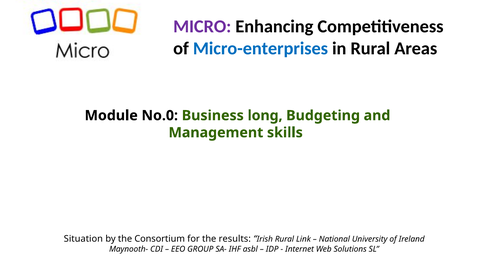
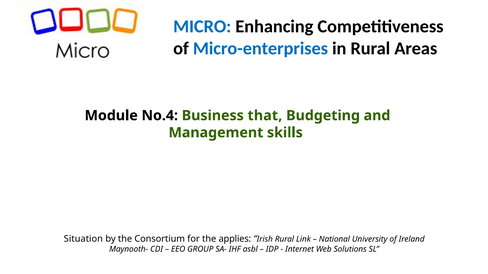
MICRO colour: purple -> blue (202, 27)
No.0: No.0 -> No.4 (160, 116)
long: long -> that (265, 116)
results: results -> applies (235, 239)
